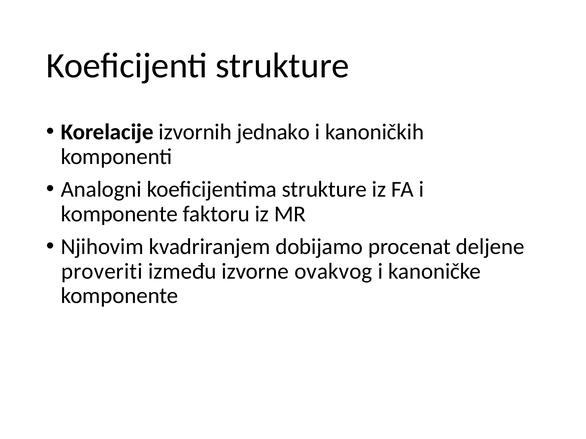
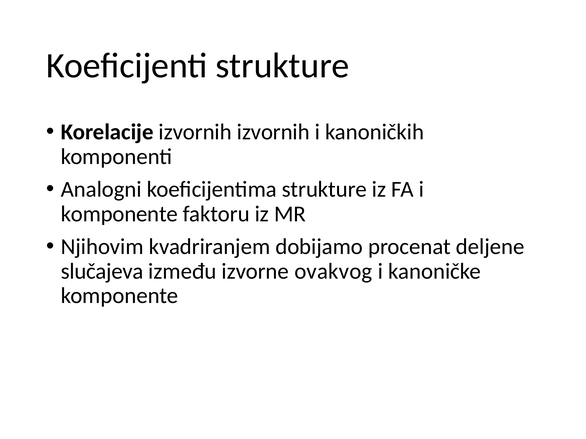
izvornih jednako: jednako -> izvornih (273, 132)
proveriti: proveriti -> slučajeva (102, 271)
